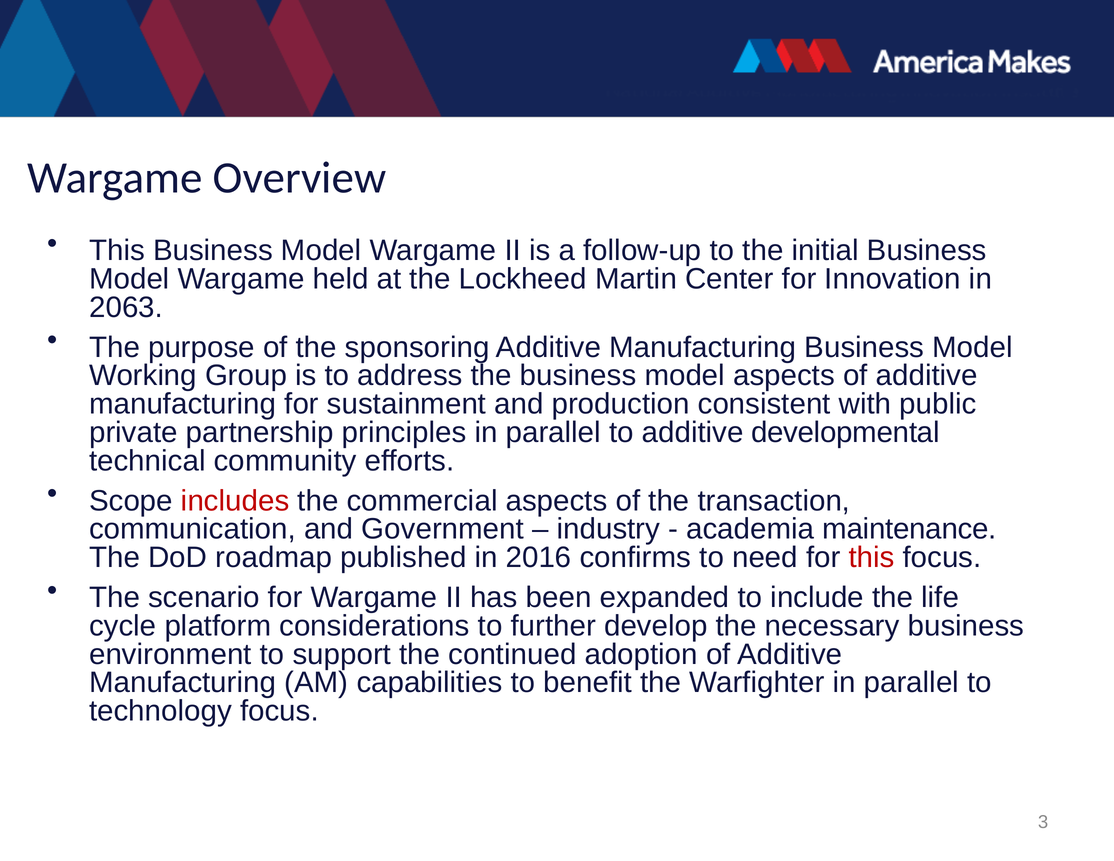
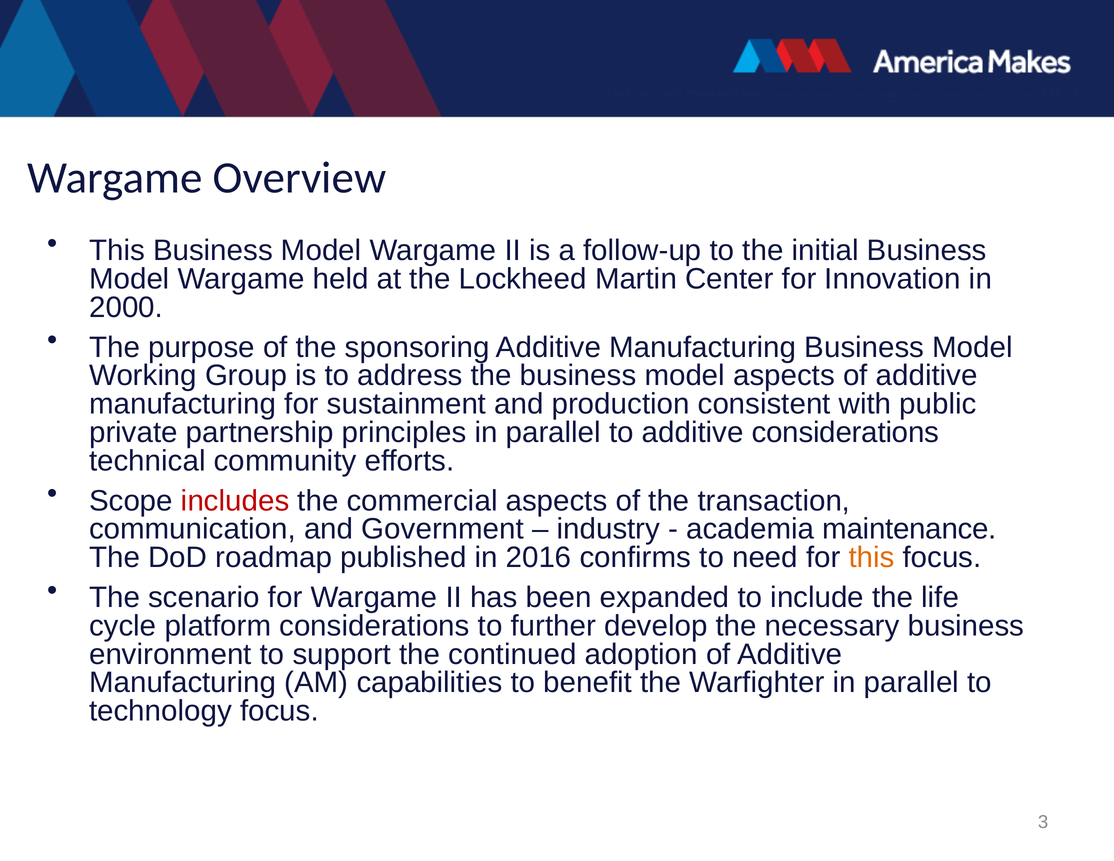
2063: 2063 -> 2000 (126, 307)
additive developmental: developmental -> considerations (845, 432)
this colour: red -> orange (872, 557)
